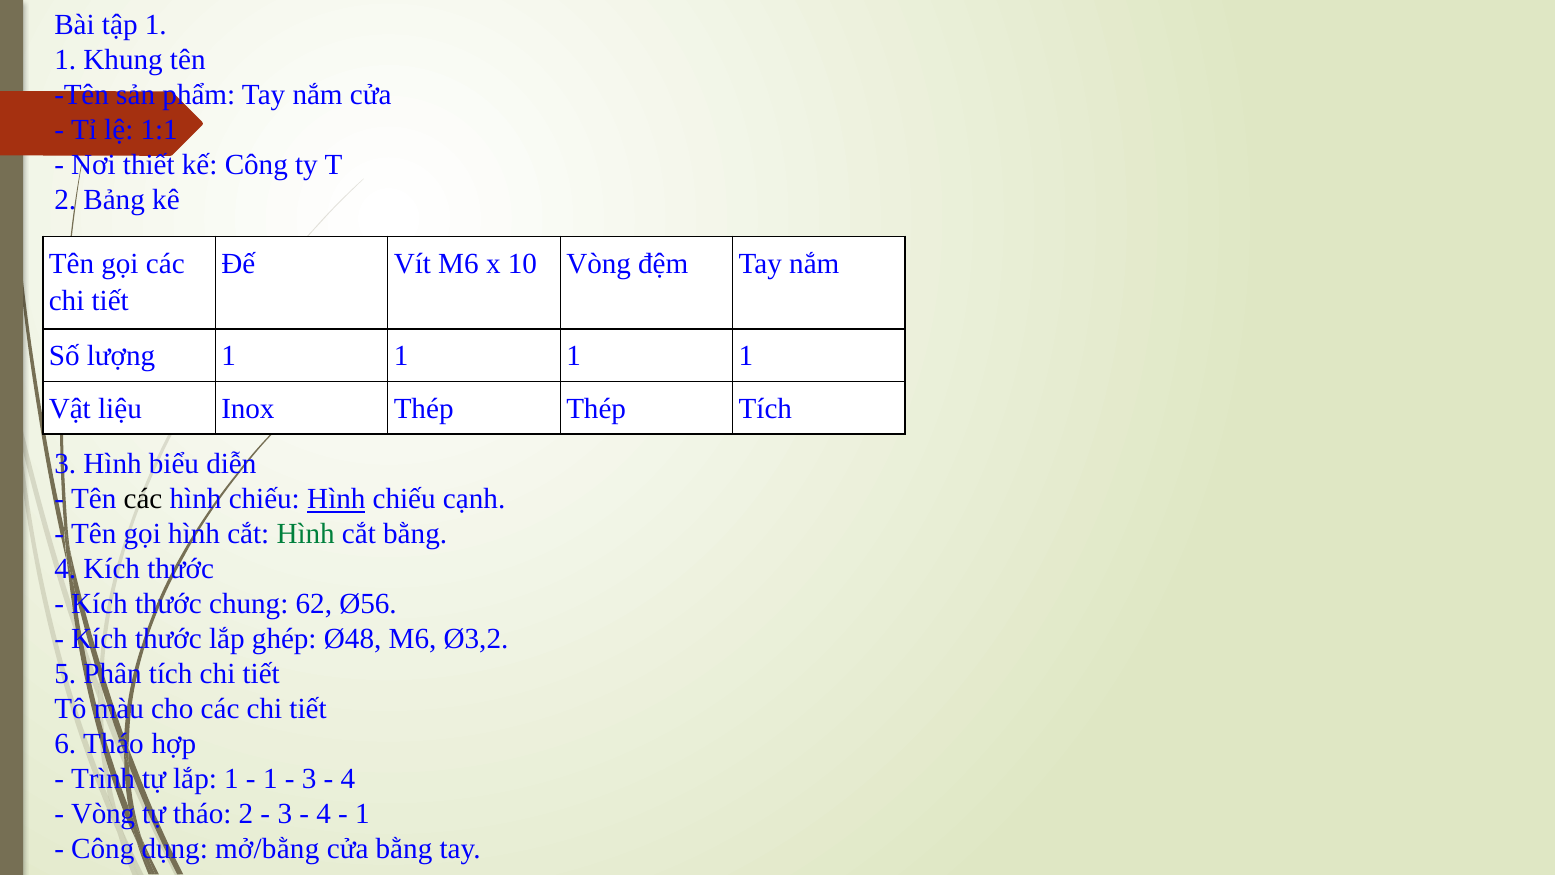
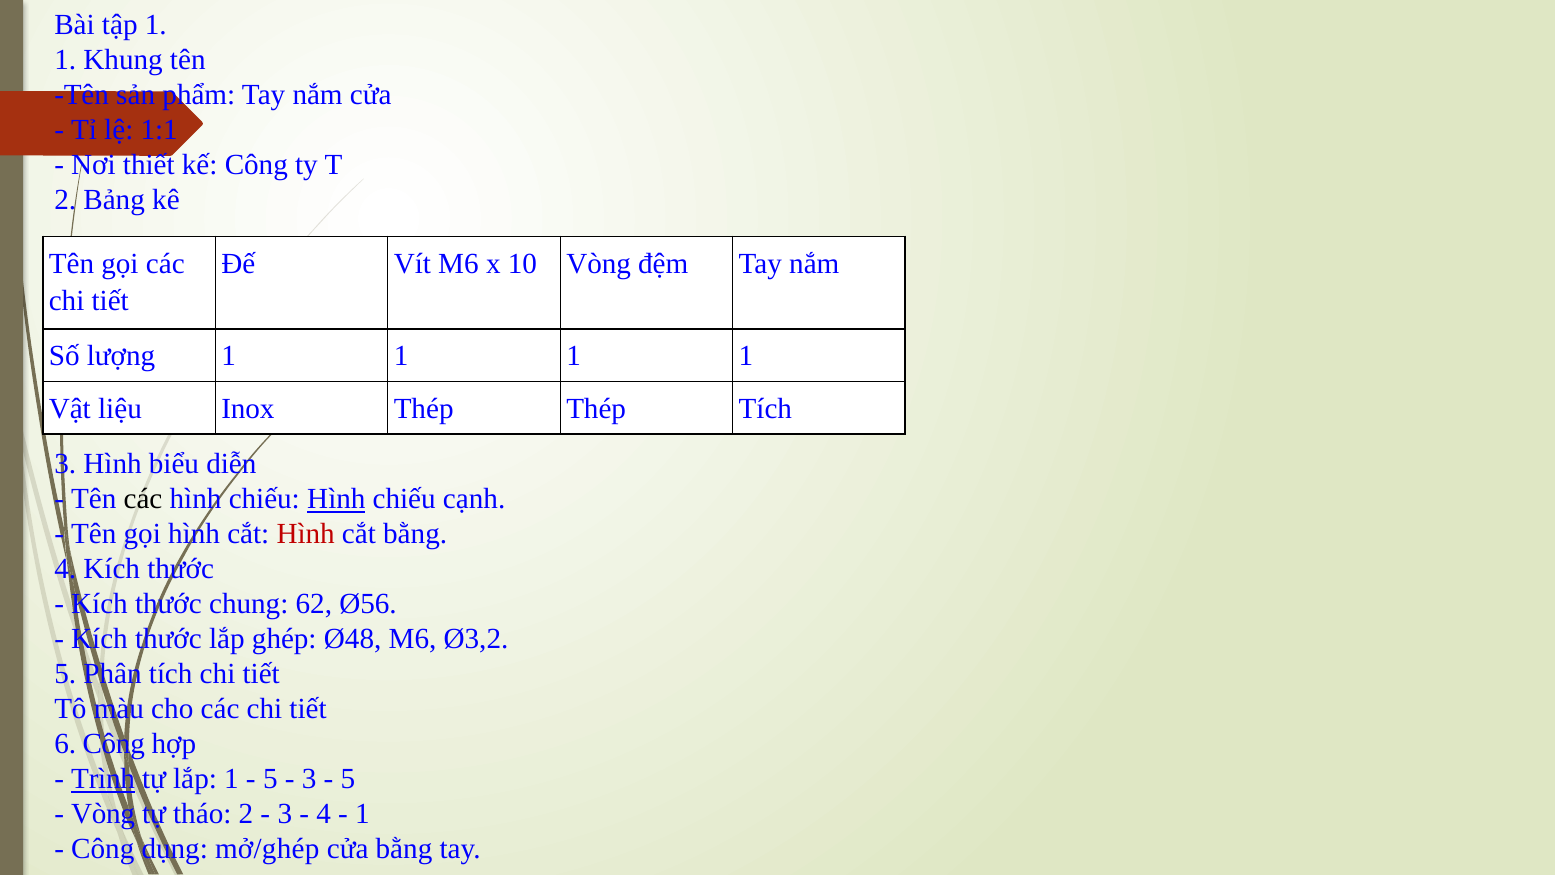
Hình colour: green -> red (306, 534)
6 Tháo: Tháo -> Công (114, 744)
Trình underline: none -> present (103, 779)
1: 1 -> 5 (270, 779)
4: 4 -> 5 (348, 779)
mở/bằng: mở/bằng -> mở/ghép (267, 849)
